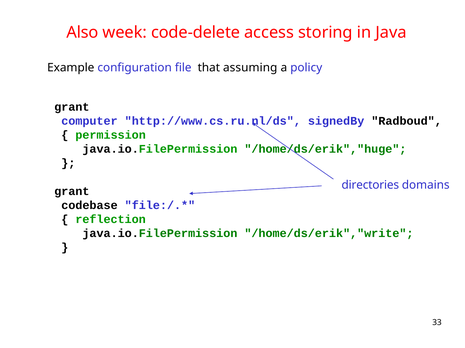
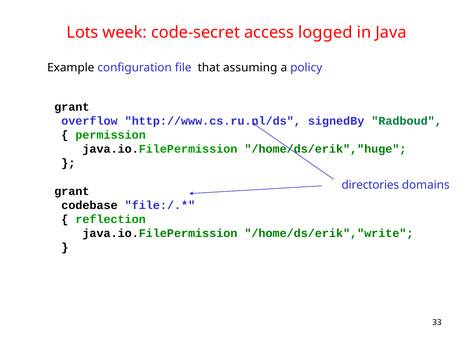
Also: Also -> Lots (83, 33)
code-delete: code-delete -> code-secret (196, 33)
storing: storing -> logged (325, 33)
computer: computer -> overflow (89, 121)
Radboud colour: black -> green (407, 121)
